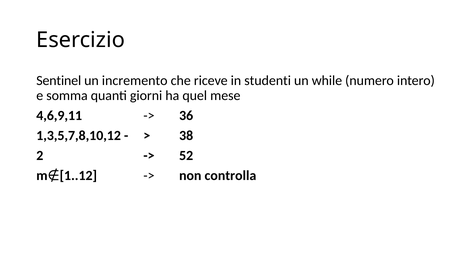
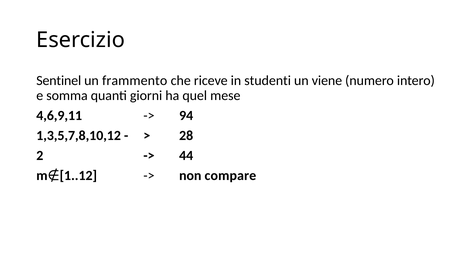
incremento: incremento -> frammento (135, 80)
while: while -> viene (327, 80)
36: 36 -> 94 (186, 115)
38: 38 -> 28 (186, 135)
52: 52 -> 44 (186, 155)
controlla: controlla -> compare (230, 175)
